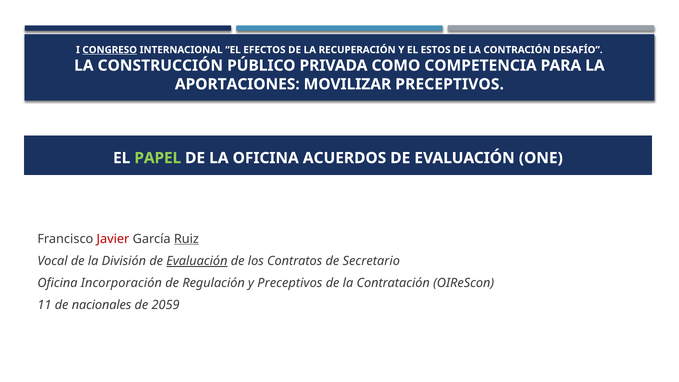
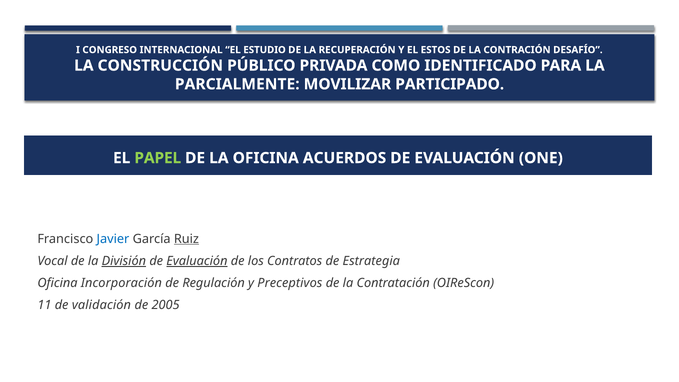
CONGRESO underline: present -> none (110, 50)
EFECTOS: EFECTOS -> ESTUDIO (265, 50)
COMPETENCIA: COMPETENCIA -> IDENTIFICADO (480, 66)
APORTACIONES: APORTACIONES -> PARCIALMENTE (237, 84)
MOVILIZAR PRECEPTIVOS: PRECEPTIVOS -> PARTICIPADO (450, 84)
Javier colour: red -> blue (113, 239)
División underline: none -> present (124, 261)
Secretario: Secretario -> Estrategia (371, 261)
nacionales: nacionales -> validación (101, 305)
2059: 2059 -> 2005 (166, 305)
